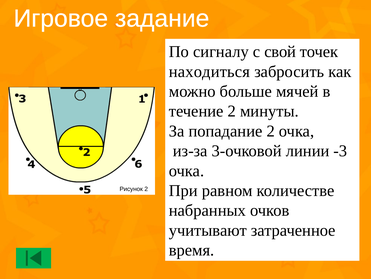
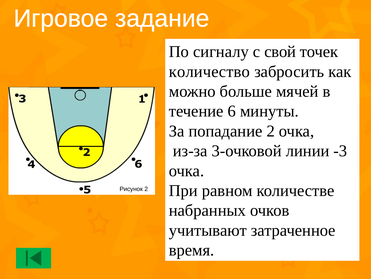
находиться: находиться -> количество (209, 71)
течение 2: 2 -> 6 (232, 111)
